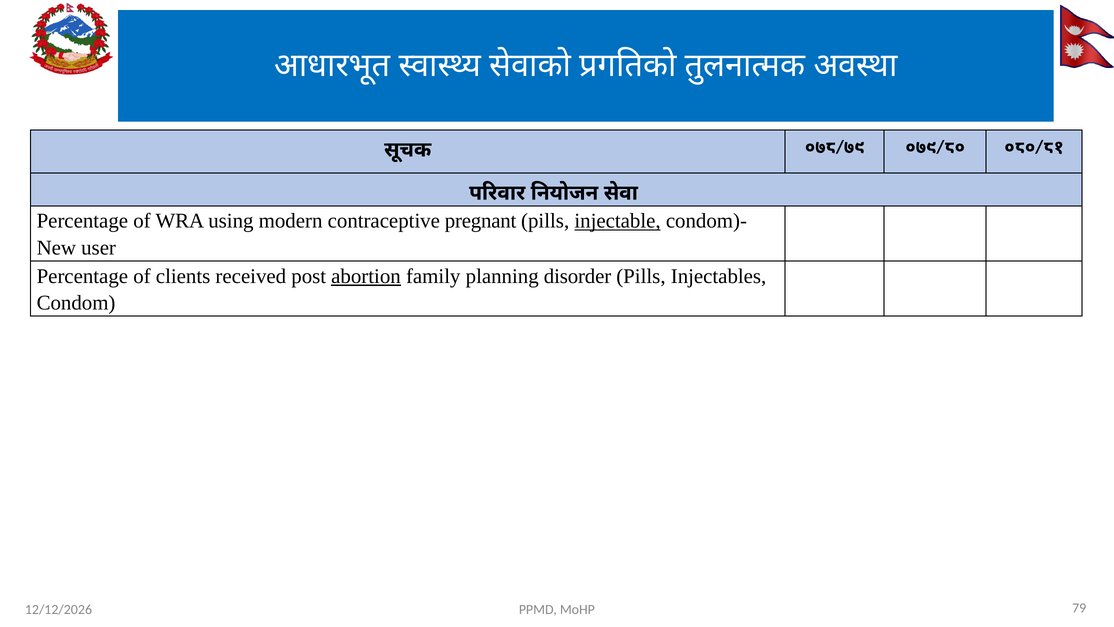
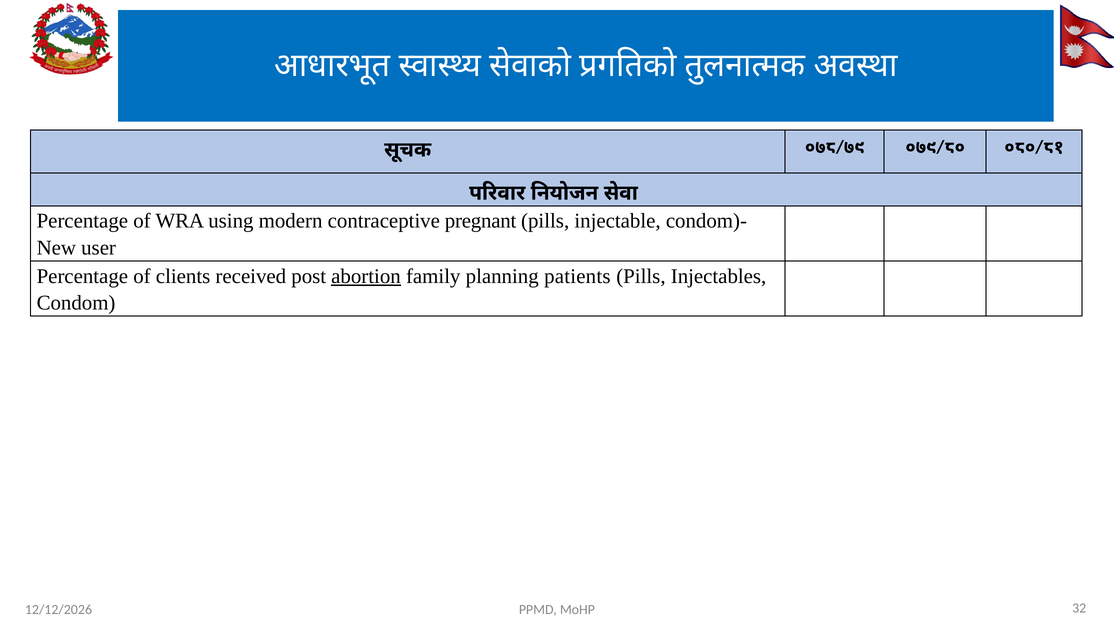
injectable underline: present -> none (618, 221)
disorder: disorder -> patients (577, 276)
79: 79 -> 32 (1079, 608)
